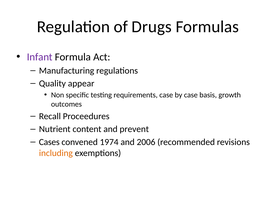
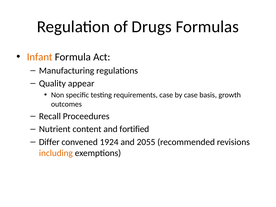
Infant colour: purple -> orange (40, 57)
prevent: prevent -> fortified (134, 129)
Cases: Cases -> Differ (49, 142)
1974: 1974 -> 1924 (109, 142)
2006: 2006 -> 2055 (146, 142)
